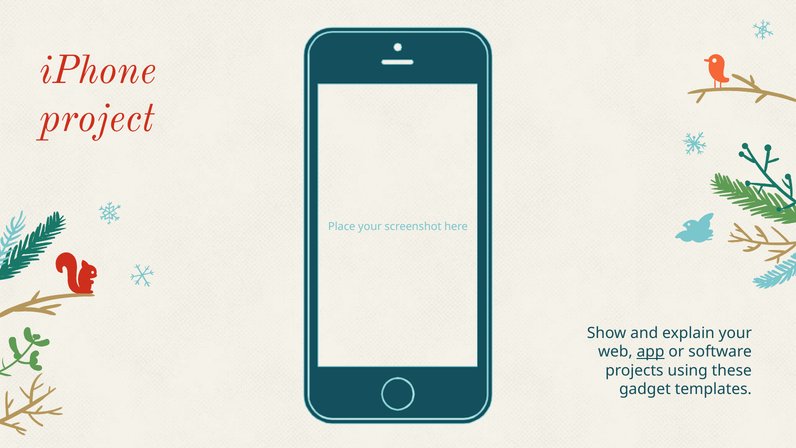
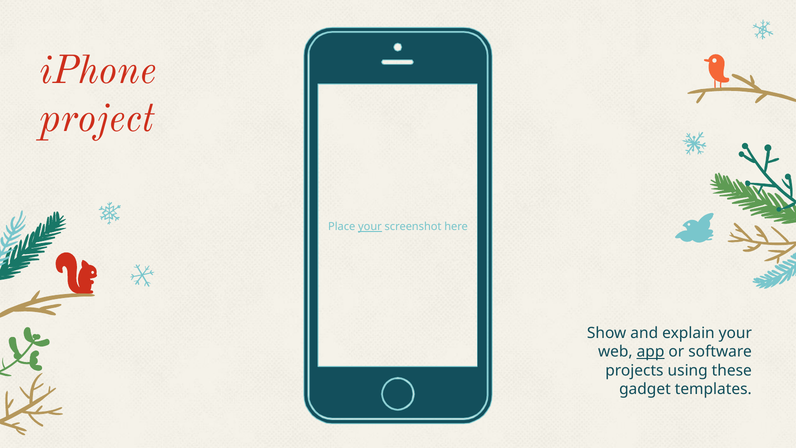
your underline: none -> present (370, 227)
